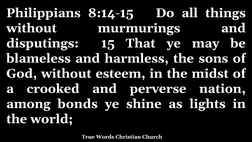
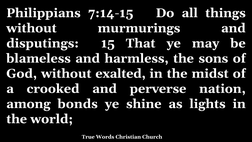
8:14-15: 8:14-15 -> 7:14-15 (111, 13)
esteem: esteem -> exalted (121, 73)
